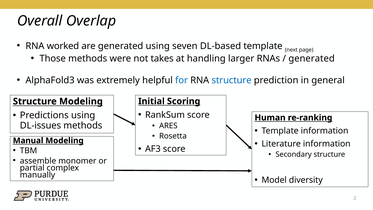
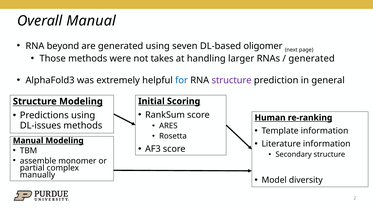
Overall Overlap: Overlap -> Manual (91, 21)
worked: worked -> beyond (63, 46)
DL-based template: template -> oligomer (263, 46)
structure colour: blue -> purple (232, 80)
